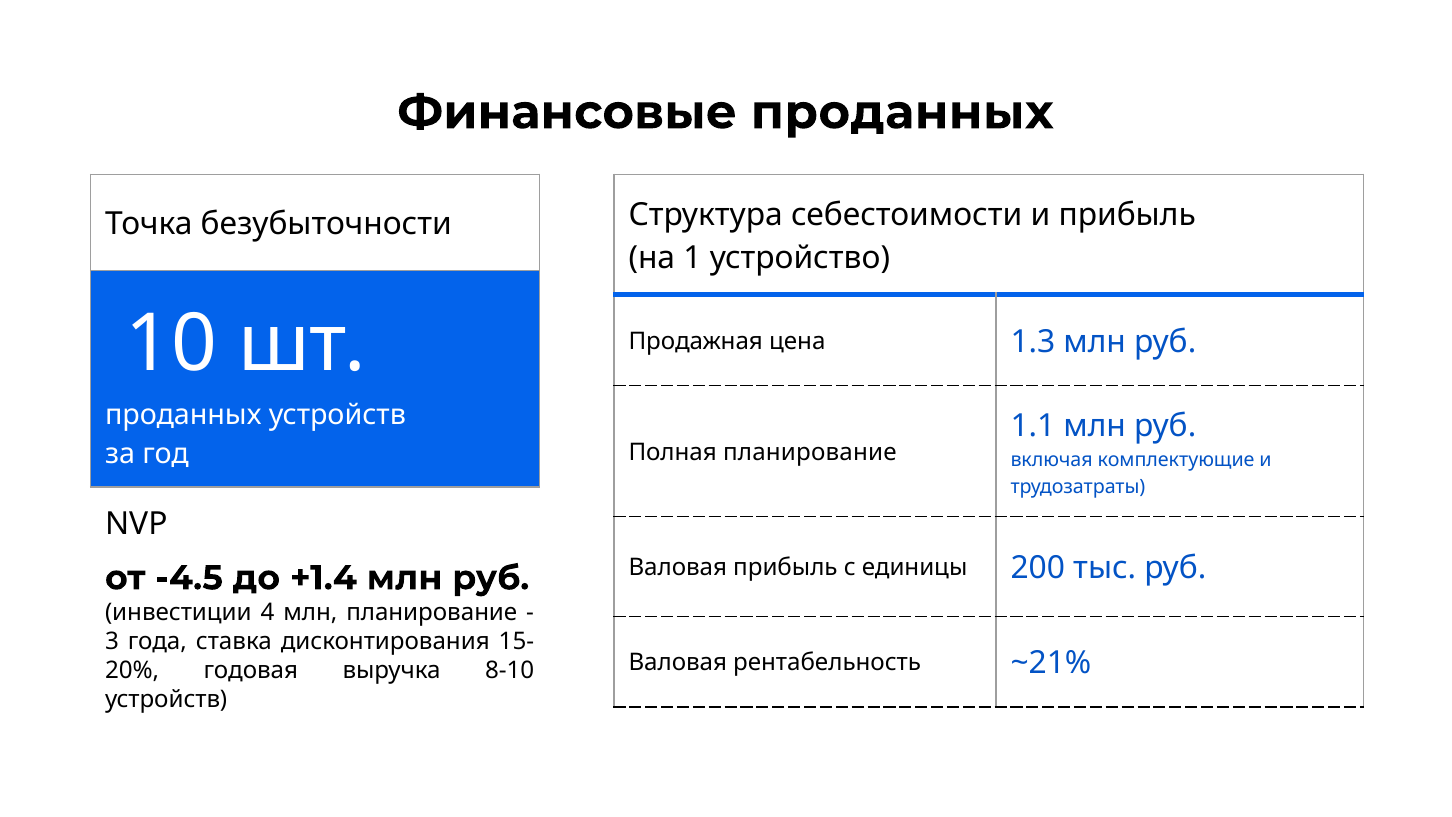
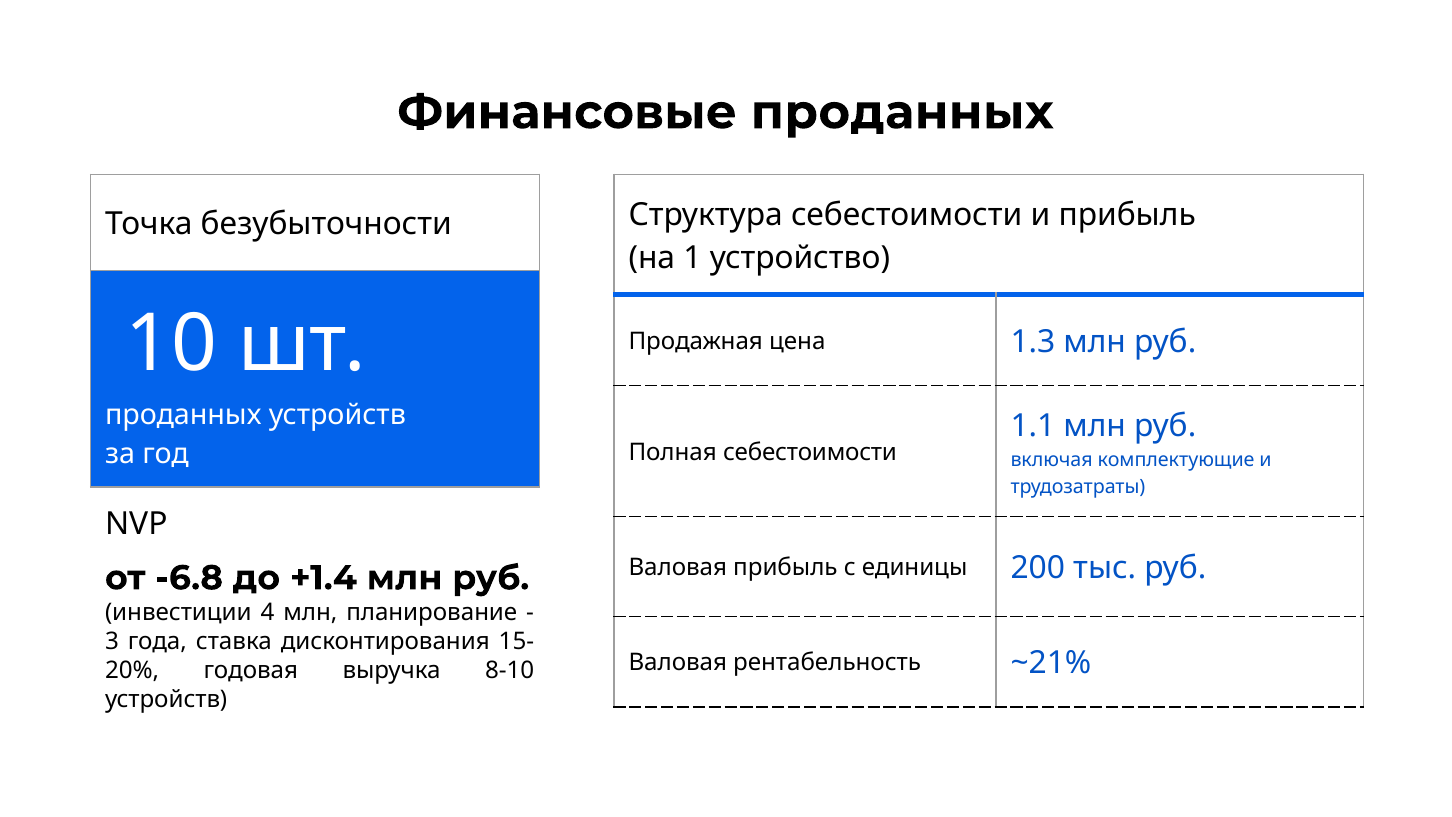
Полная планирование: планирование -> себестоимости (810, 452)
-4.5: -4.5 -> -6.8 (189, 578)
